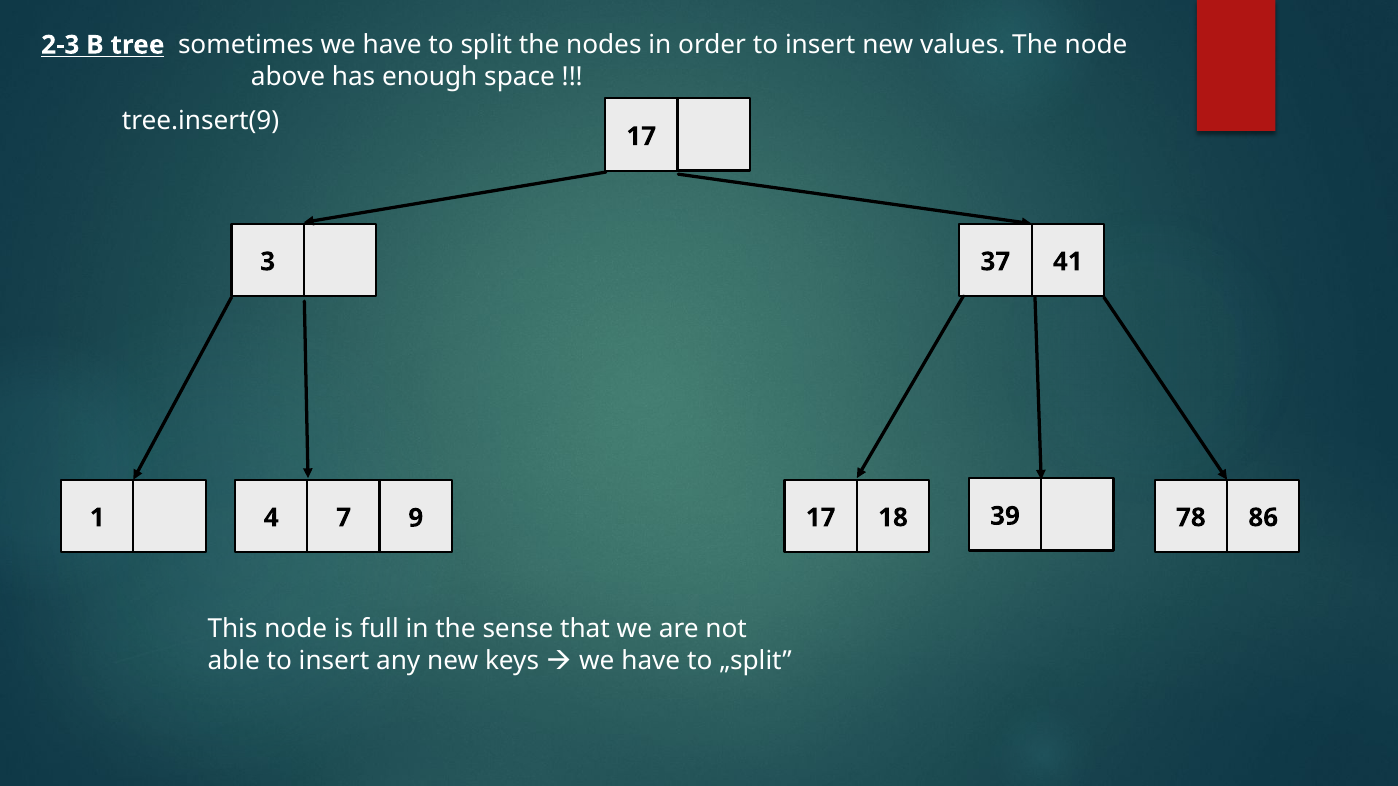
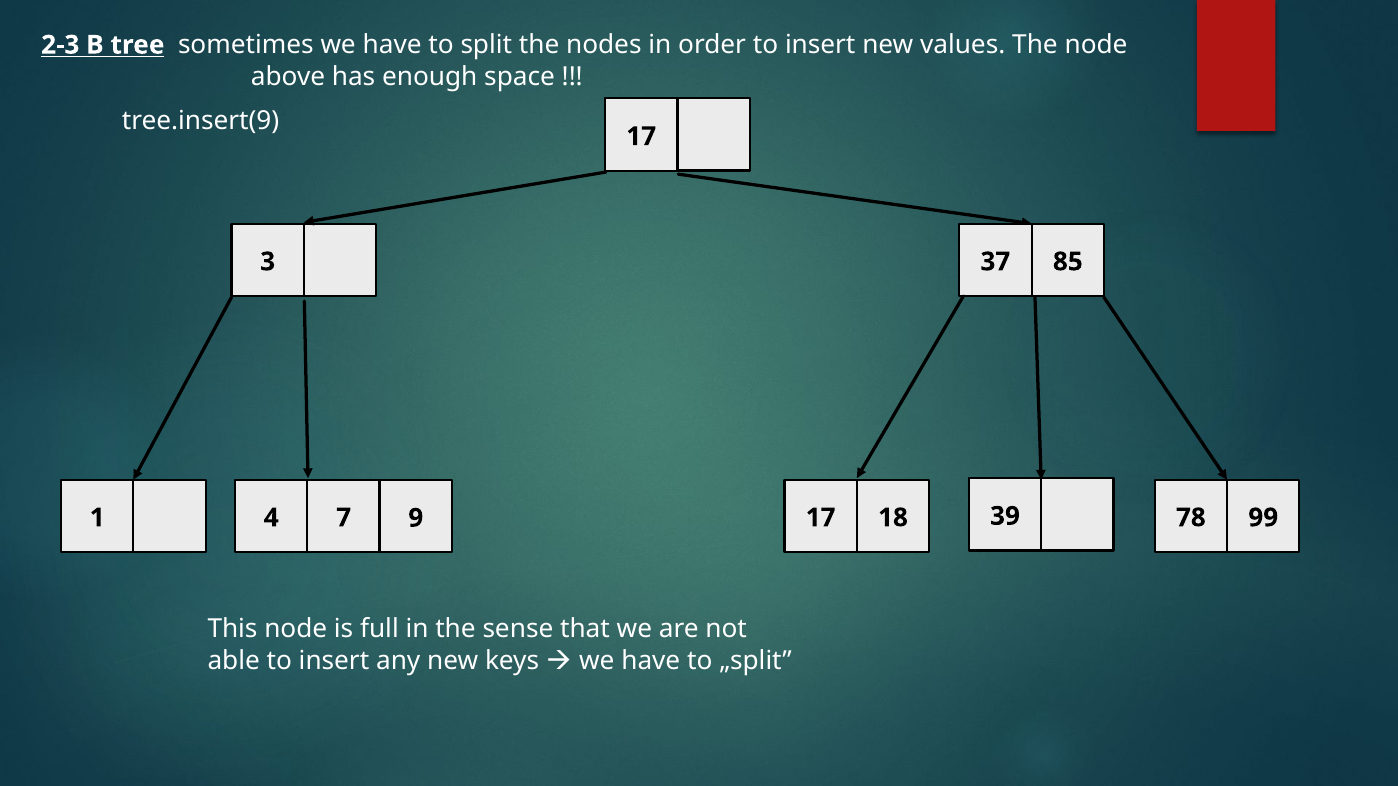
41: 41 -> 85 (1068, 262)
86: 86 -> 99 (1263, 518)
